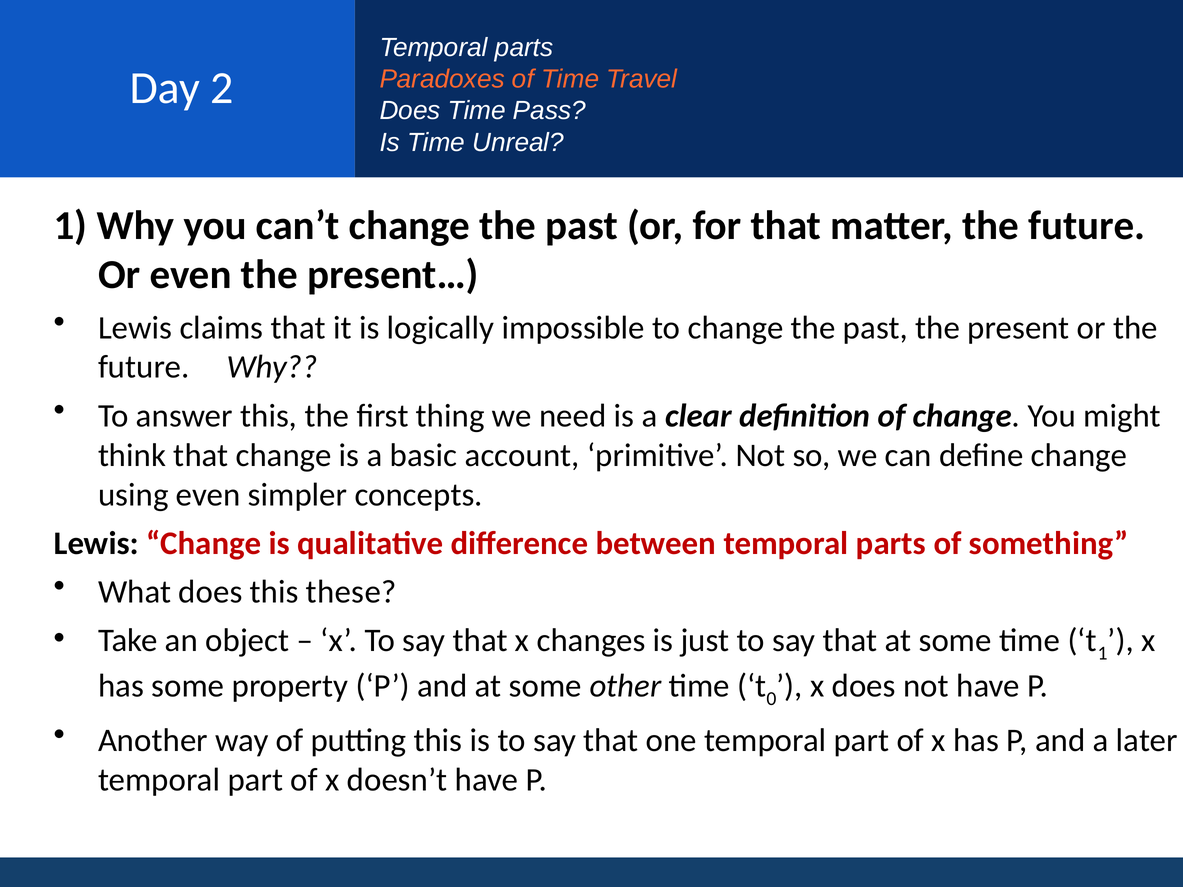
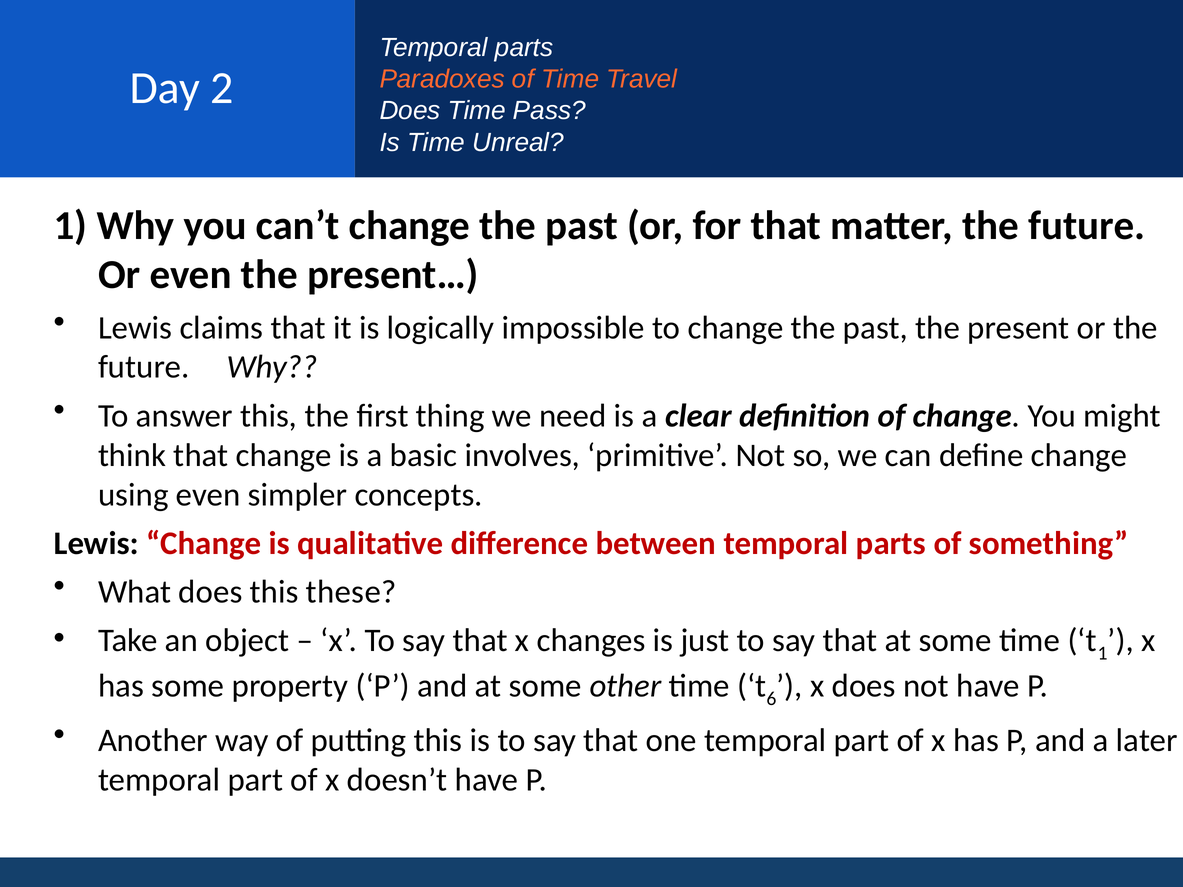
account: account -> involves (522, 455)
0: 0 -> 6 (771, 699)
